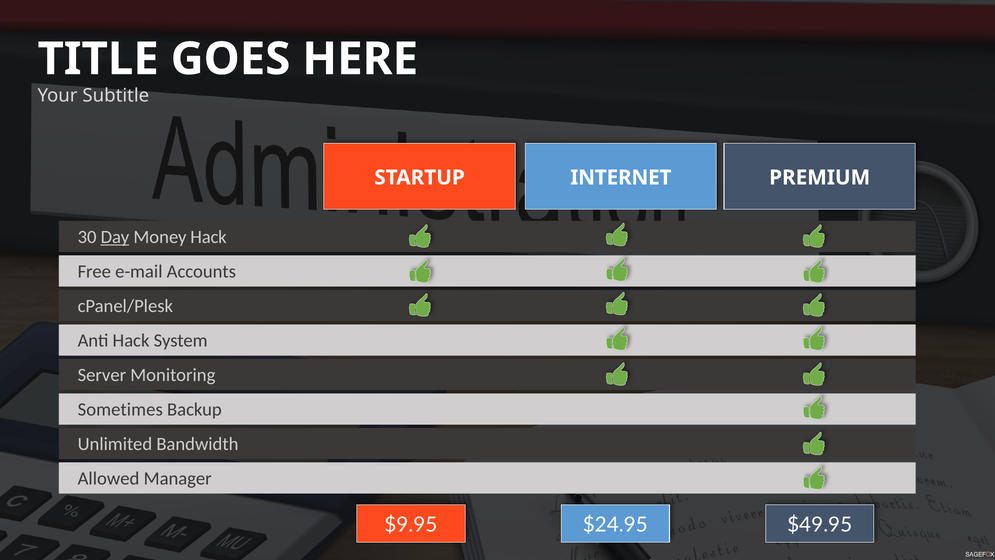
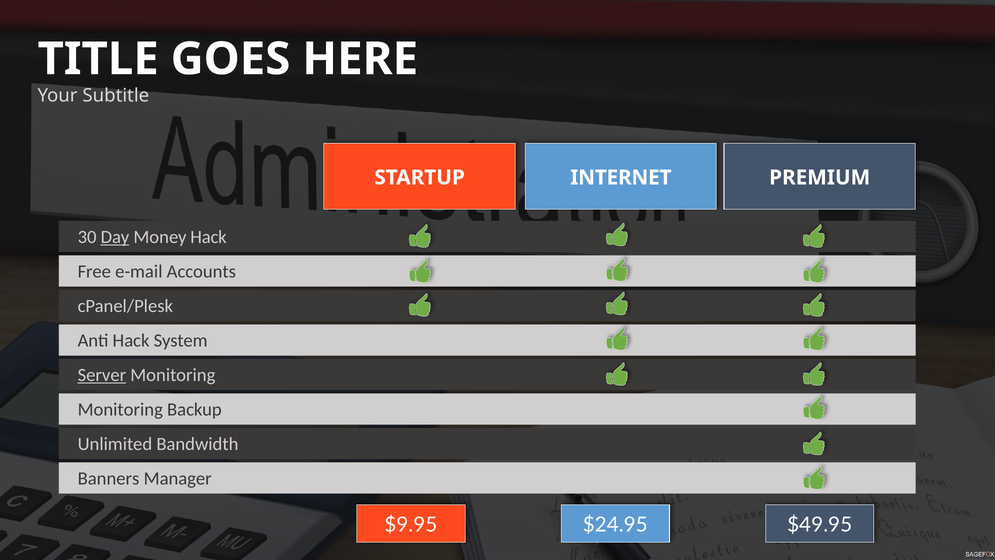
Server underline: none -> present (102, 375)
Sometimes: Sometimes -> Monitoring (120, 409)
Allowed: Allowed -> Banners (109, 478)
